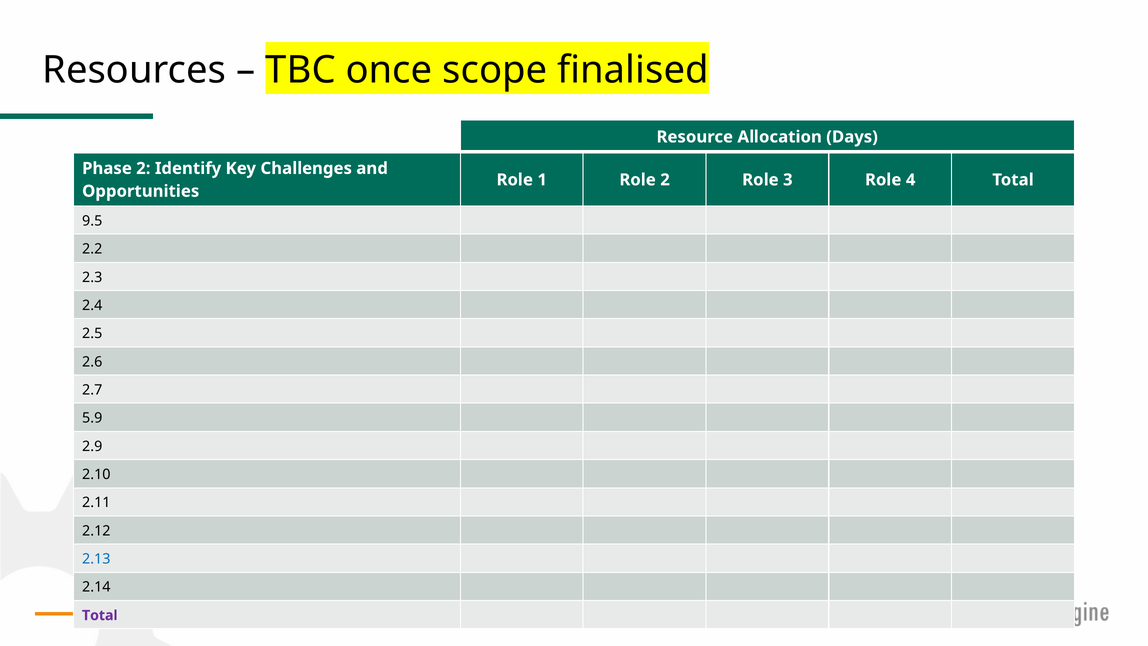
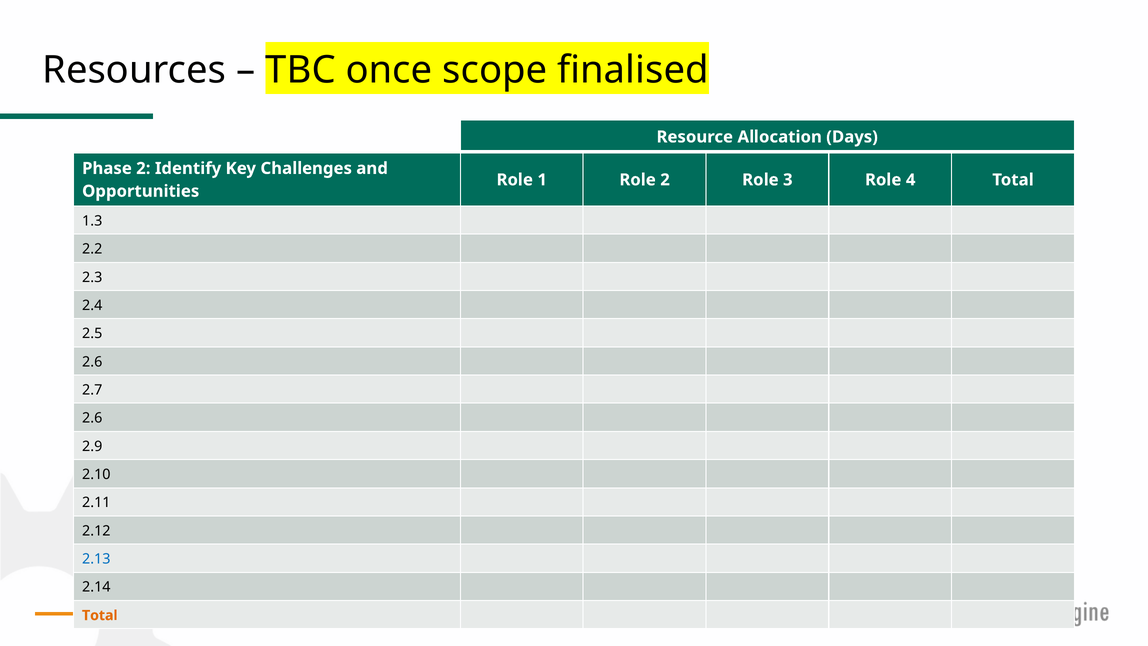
9.5: 9.5 -> 1.3 (92, 221)
5.9: 5.9 -> 2.6 (92, 418)
Total colour: purple -> orange (100, 615)
